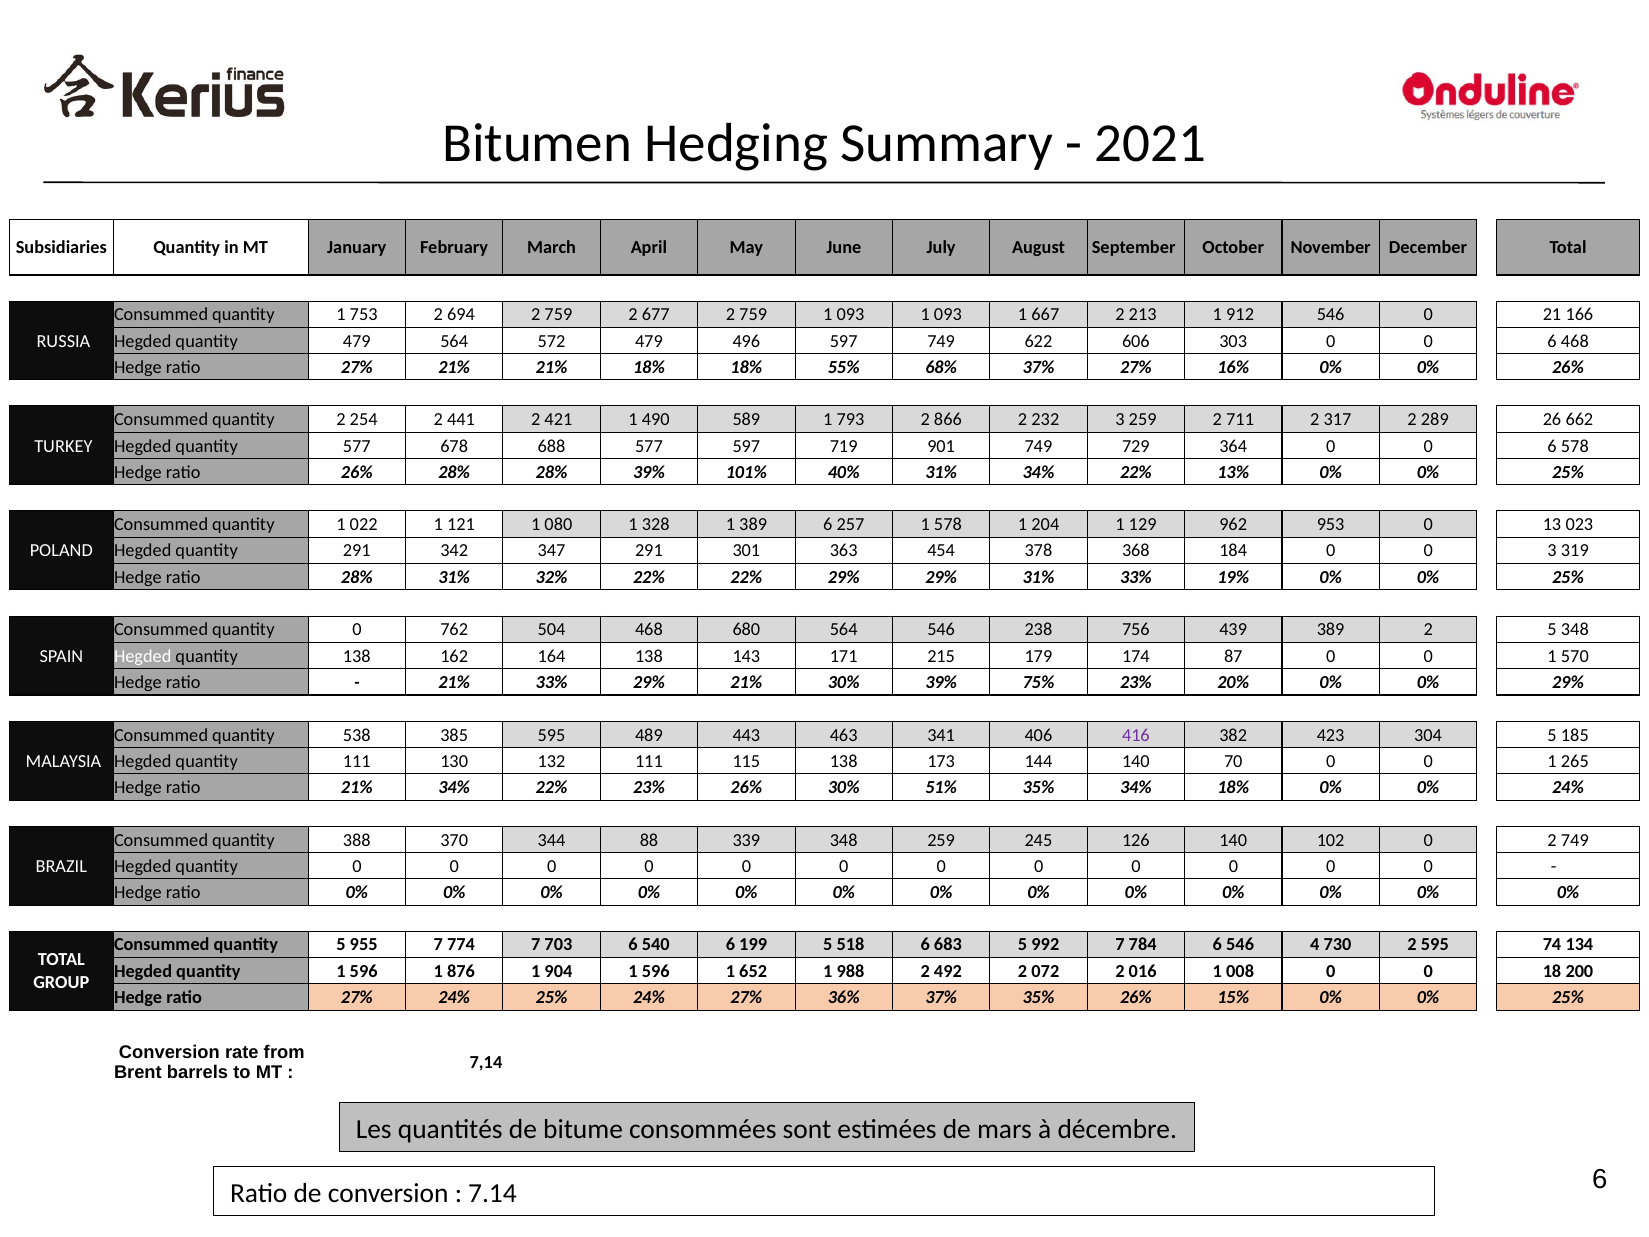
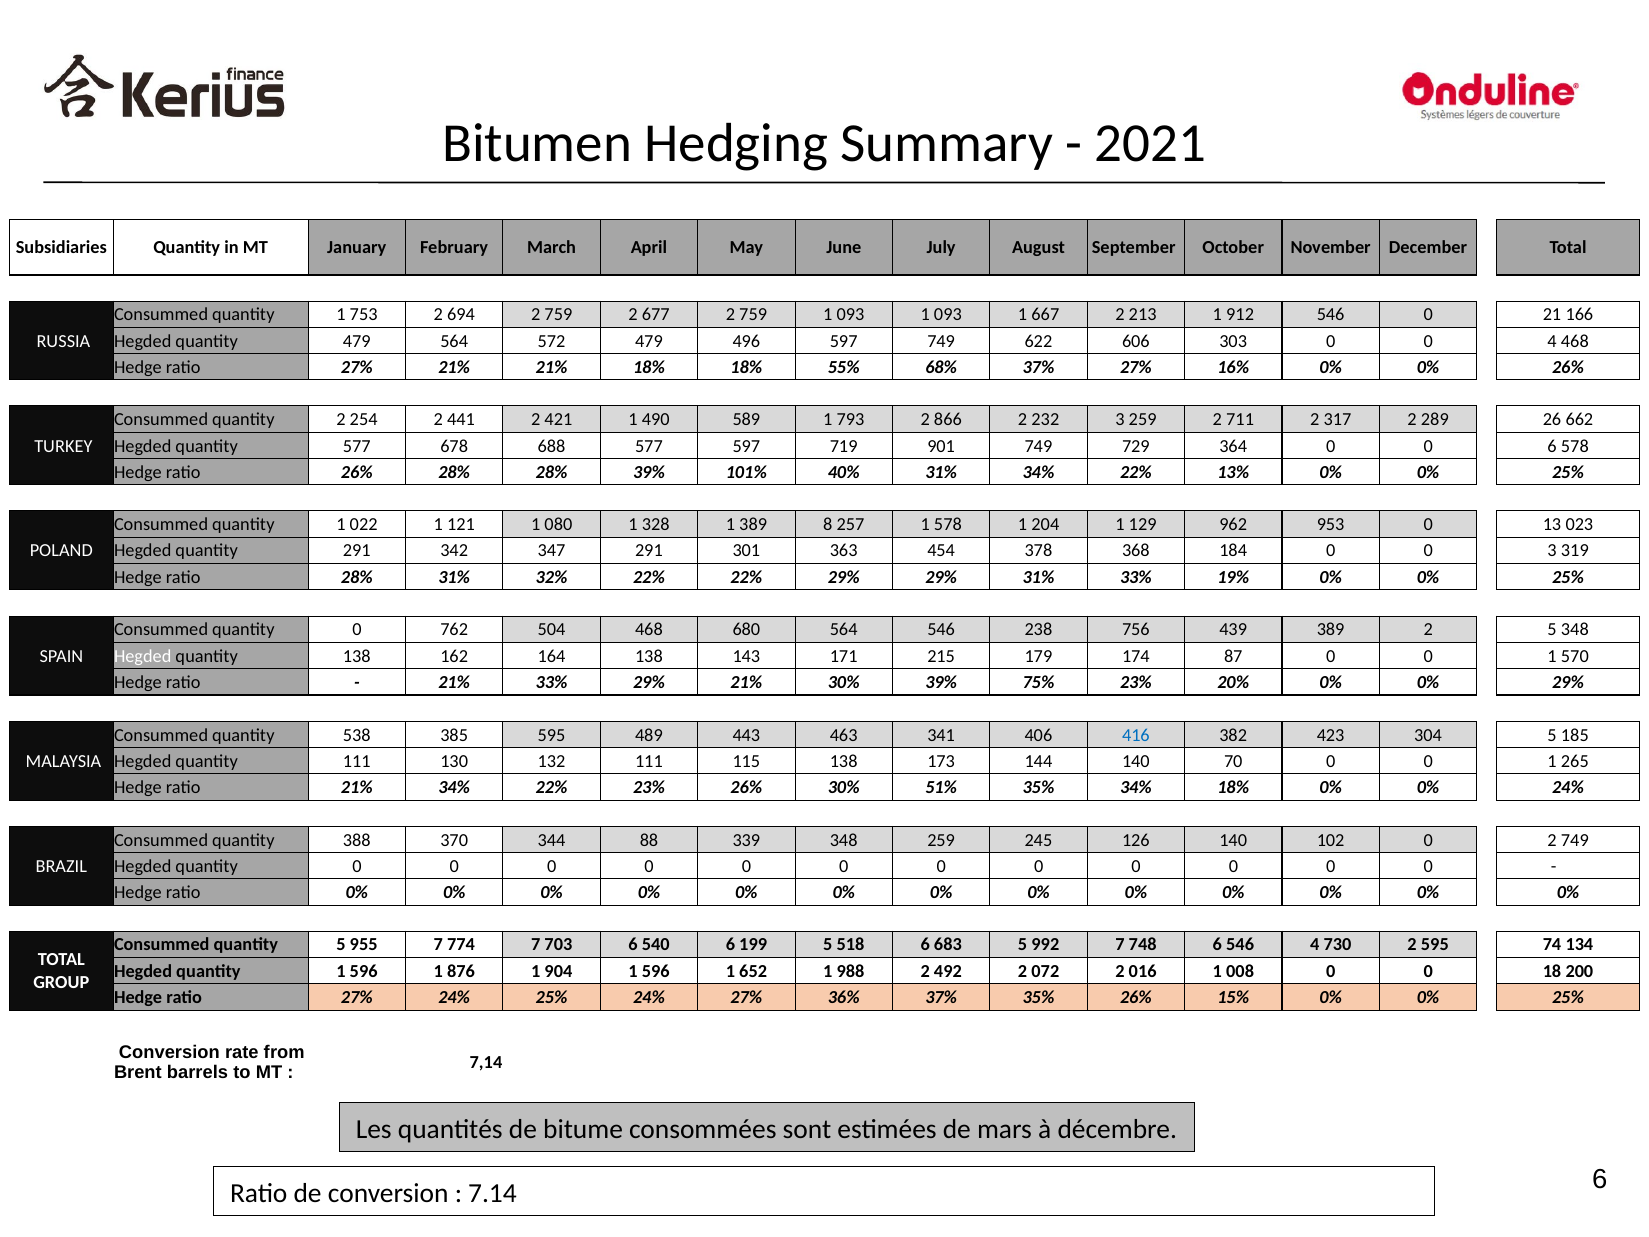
303 0 0 6: 6 -> 4 (1552, 341)
389 6: 6 -> 8 (828, 524)
416 colour: purple -> blue (1136, 735)
784: 784 -> 748 (1143, 945)
